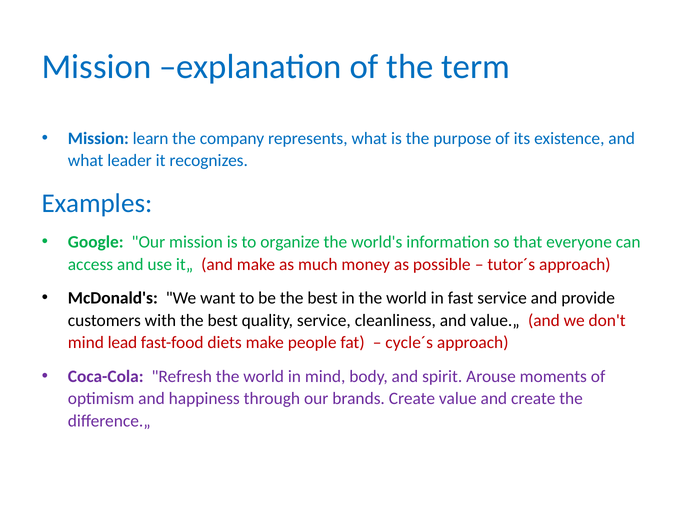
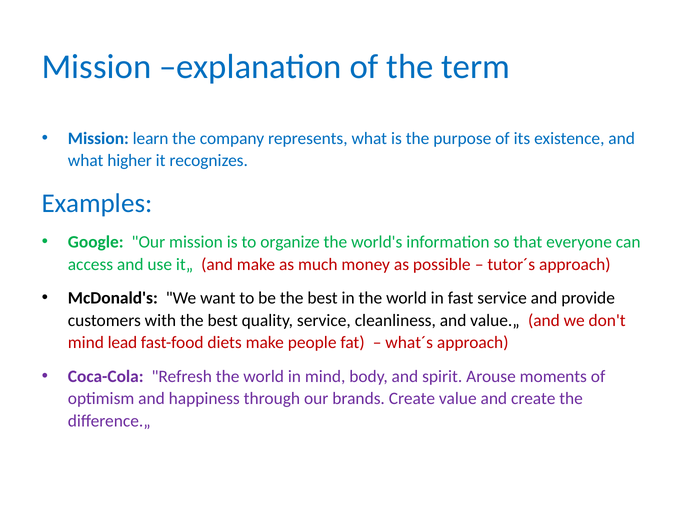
leader: leader -> higher (130, 161)
cycle´s: cycle´s -> what´s (409, 343)
